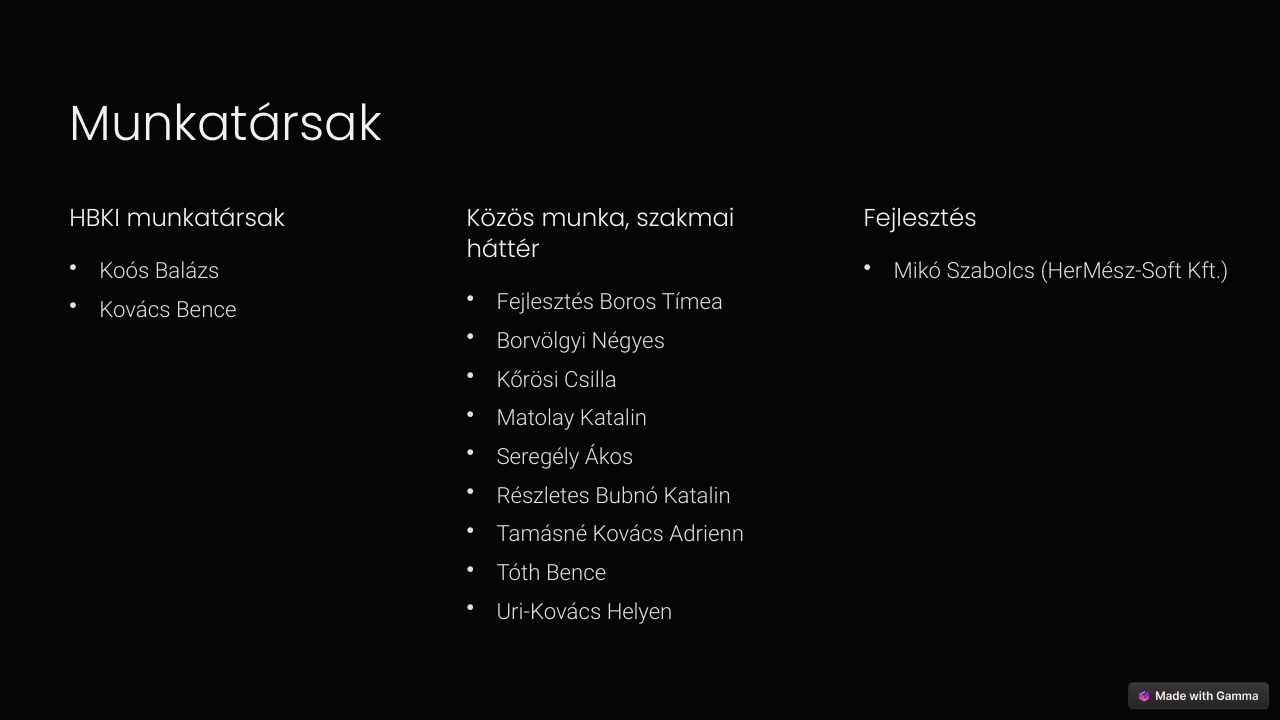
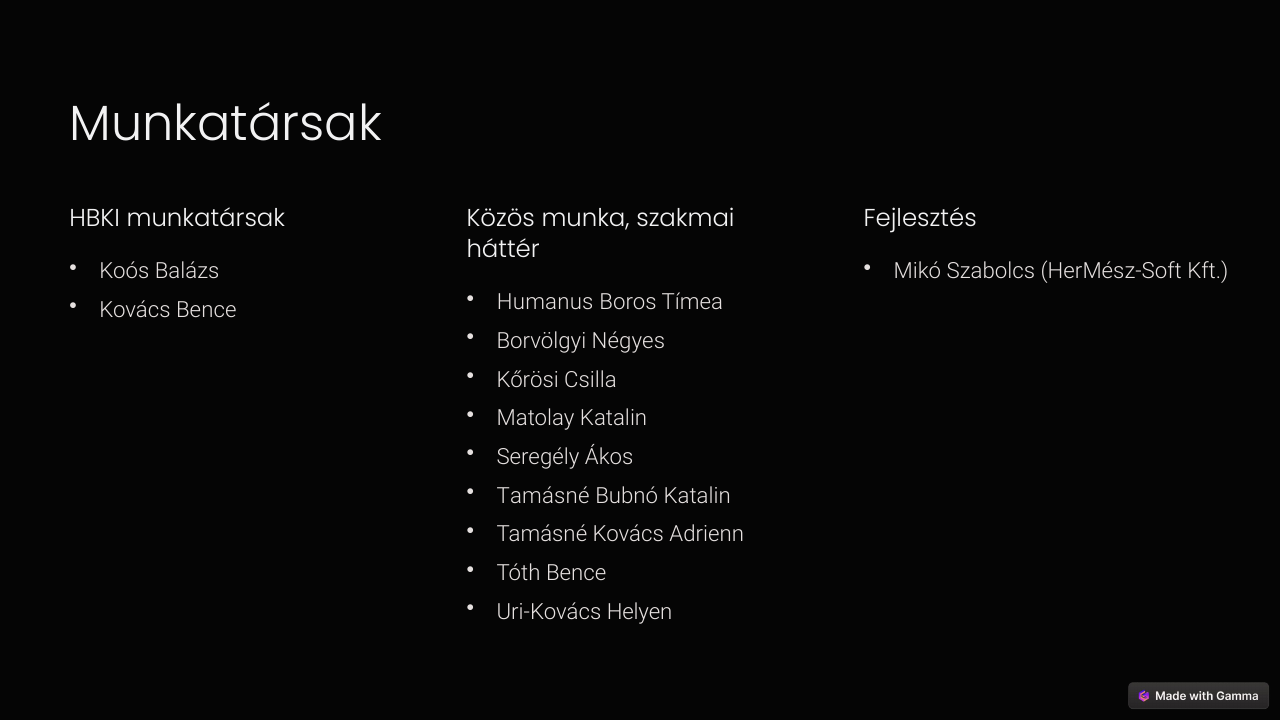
Fejlesztés: Fejlesztés -> Humanus (545, 302)
Részletes: Részletes -> Tamásné (543, 496)
